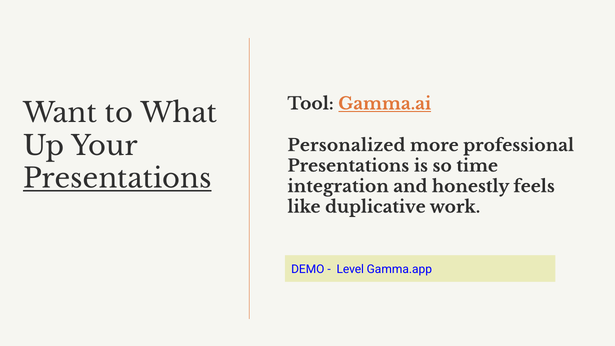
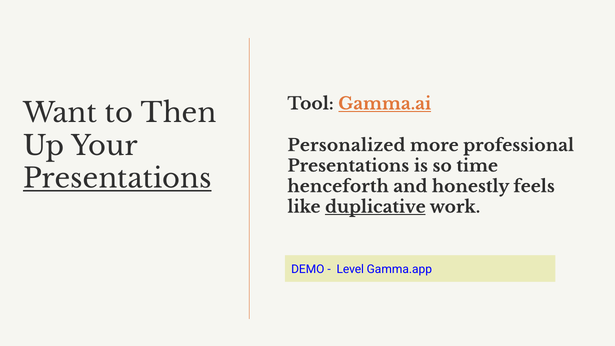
What: What -> Then (179, 113)
integration: integration -> henceforth (338, 186)
duplicative underline: none -> present (375, 207)
